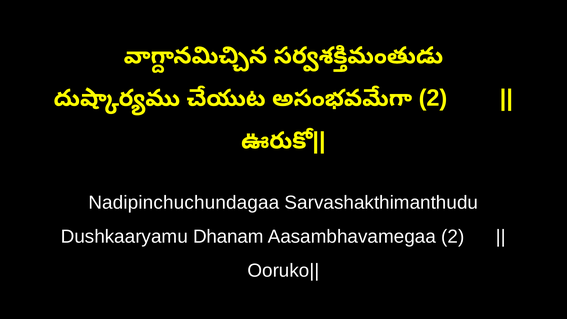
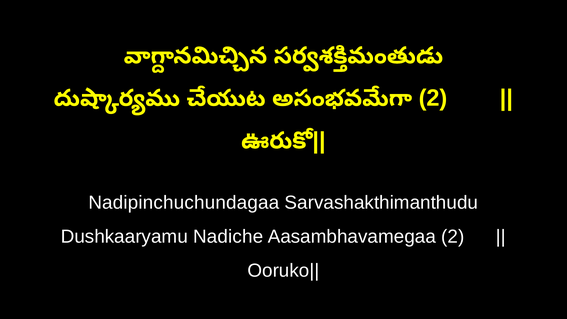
Dhanam: Dhanam -> Nadiche (228, 237)
